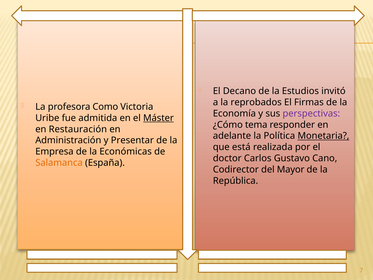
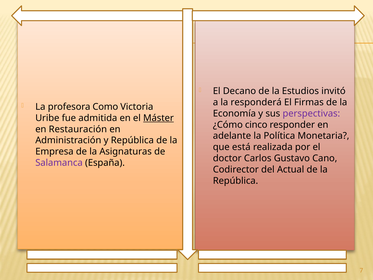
reprobados: reprobados -> responderá (256, 102)
tema: tema -> cinco (256, 125)
Monetaria underline: present -> none (323, 136)
y Presentar: Presentar -> República (132, 140)
Económicas: Económicas -> Asignaturas (126, 151)
Salamanca colour: orange -> purple (59, 163)
Mayor: Mayor -> Actual (291, 169)
